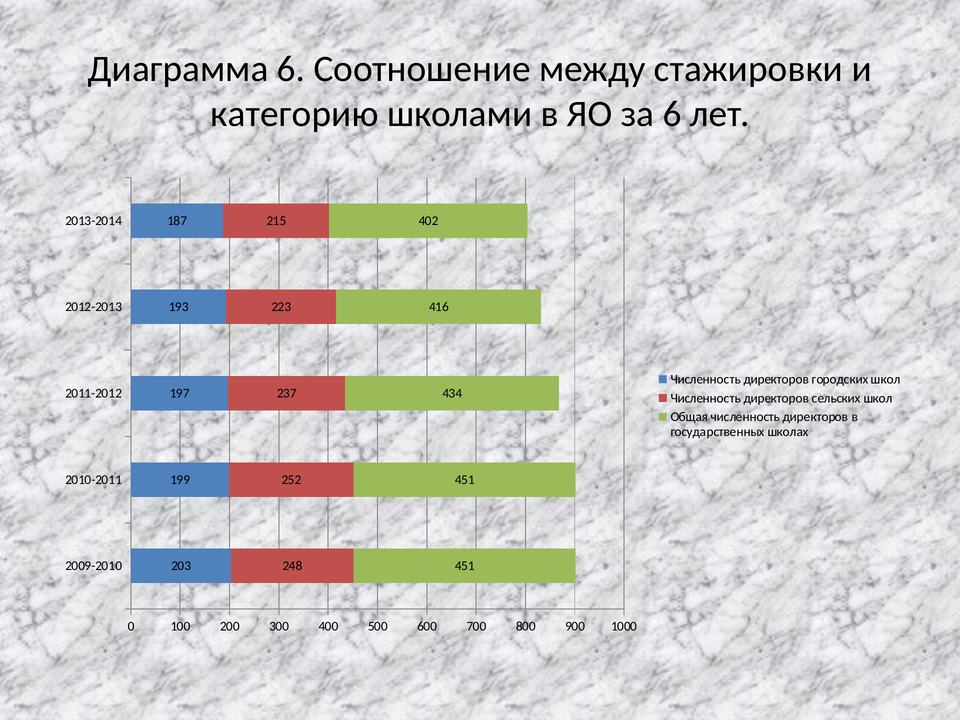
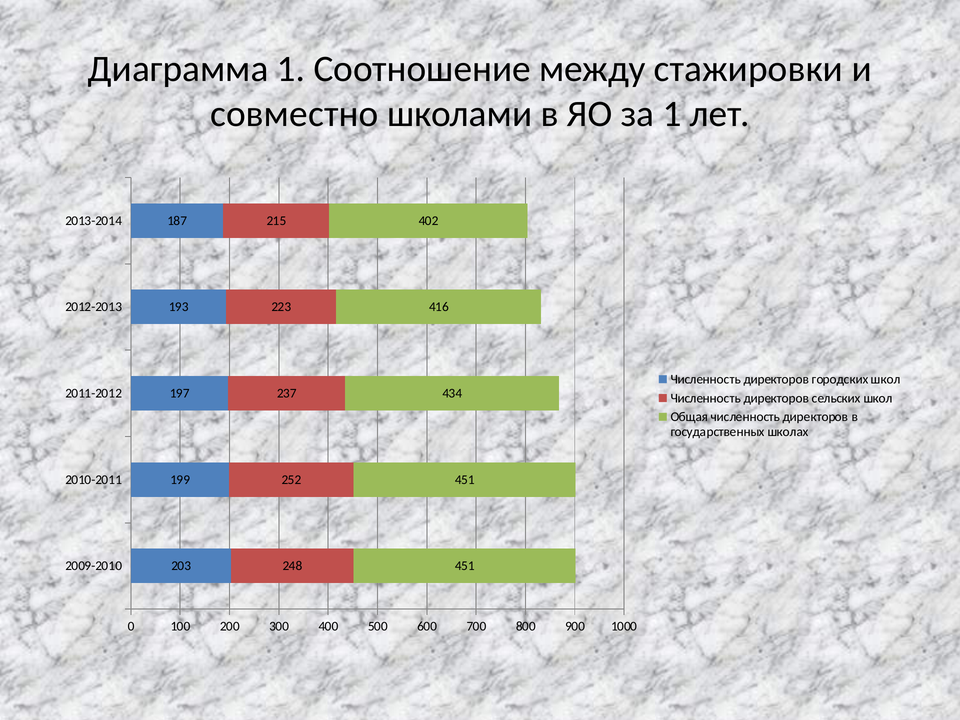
Диаграмма 6: 6 -> 1 (291, 69)
категорию: категорию -> совместно (294, 114)
за 6: 6 -> 1 (672, 114)
